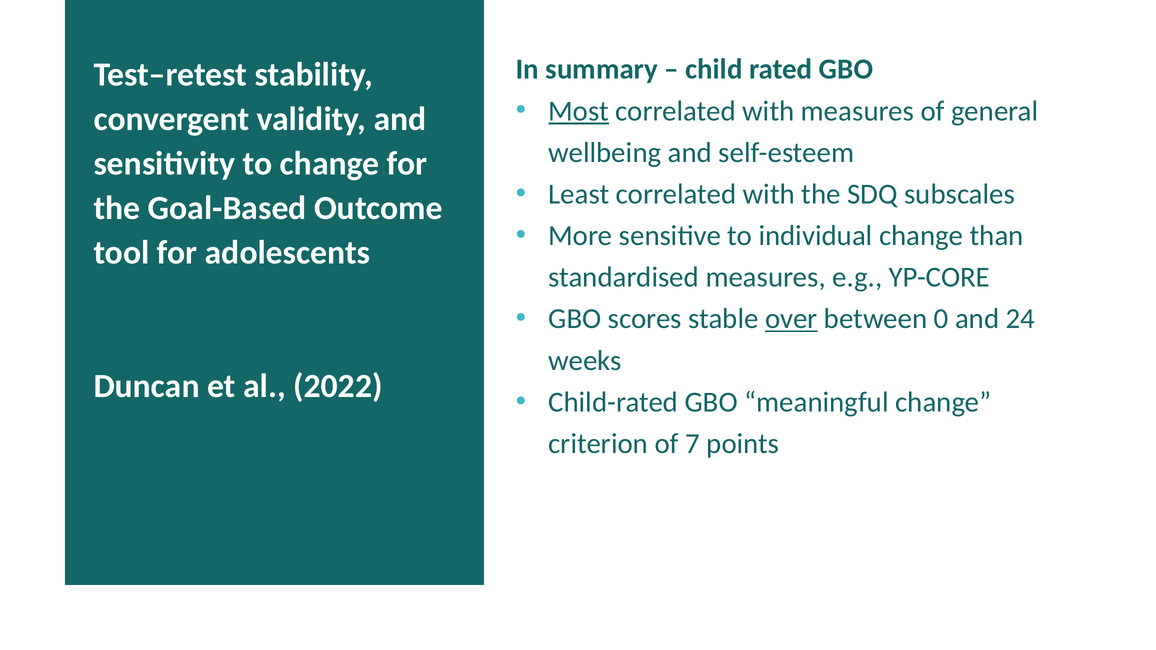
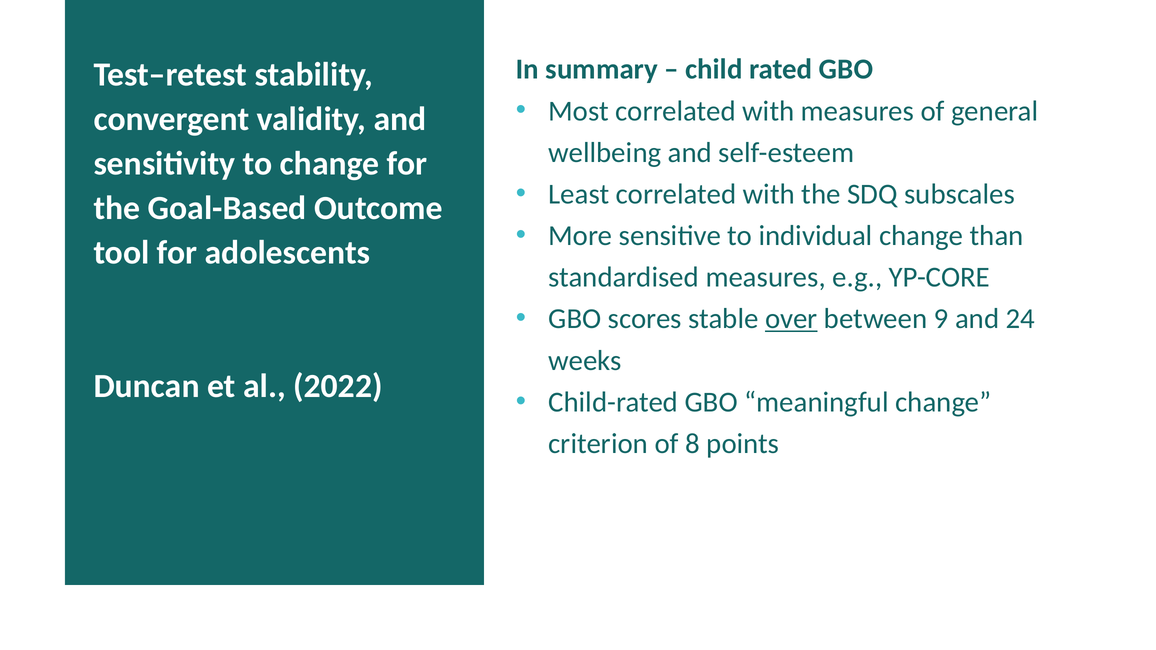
Most underline: present -> none (579, 111)
0: 0 -> 9 (941, 319)
7: 7 -> 8 (692, 444)
